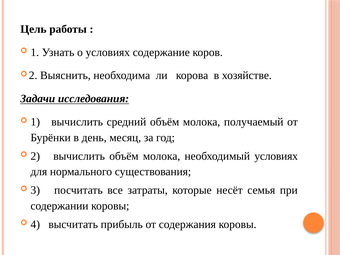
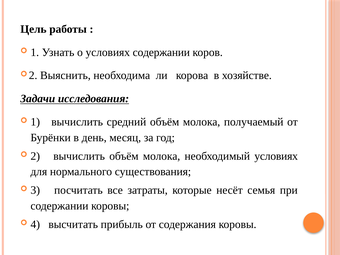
условиях содержание: содержание -> содержании (161, 52)
